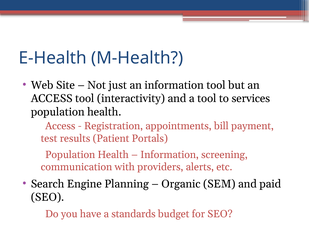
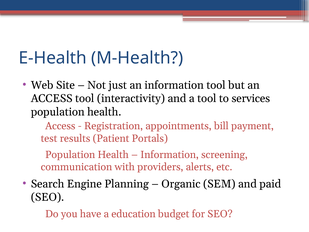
standards: standards -> education (133, 214)
